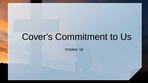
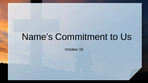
Cover’s: Cover’s -> Name’s (37, 37)
